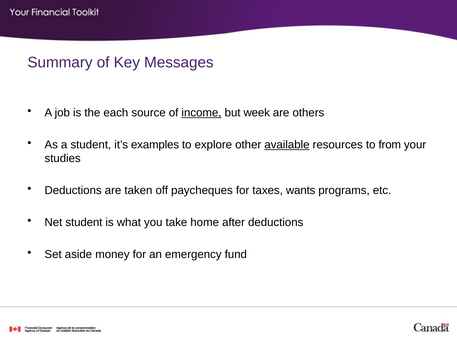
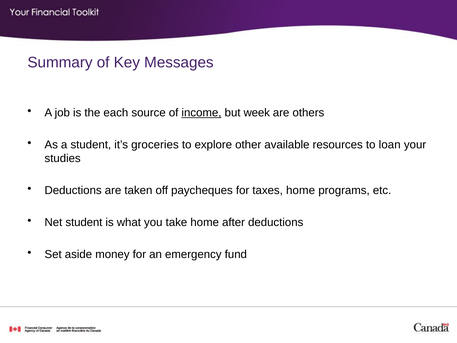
examples: examples -> groceries (155, 145)
available underline: present -> none (287, 145)
from: from -> loan (390, 145)
taxes wants: wants -> home (301, 190)
